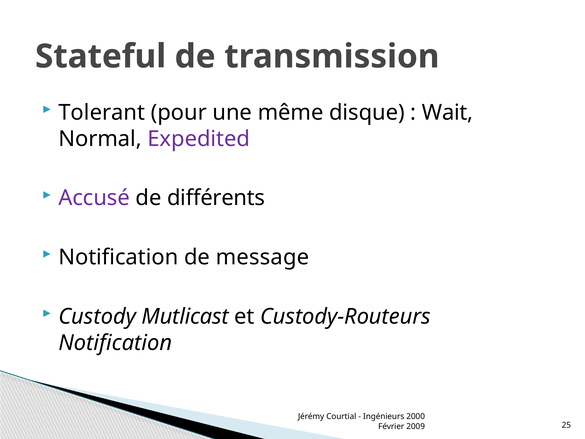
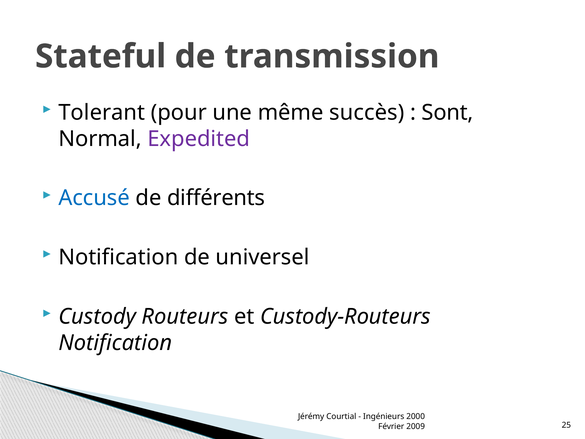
disque: disque -> succès (367, 112)
Wait: Wait -> Sont (448, 112)
Accusé colour: purple -> blue (94, 198)
message: message -> universel (263, 257)
Mutlicast: Mutlicast -> Routeurs (185, 316)
